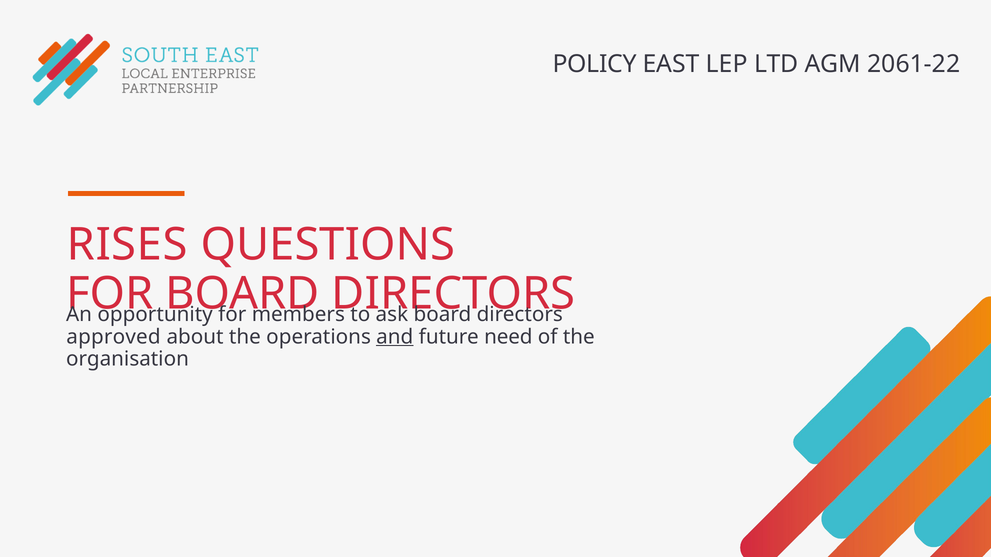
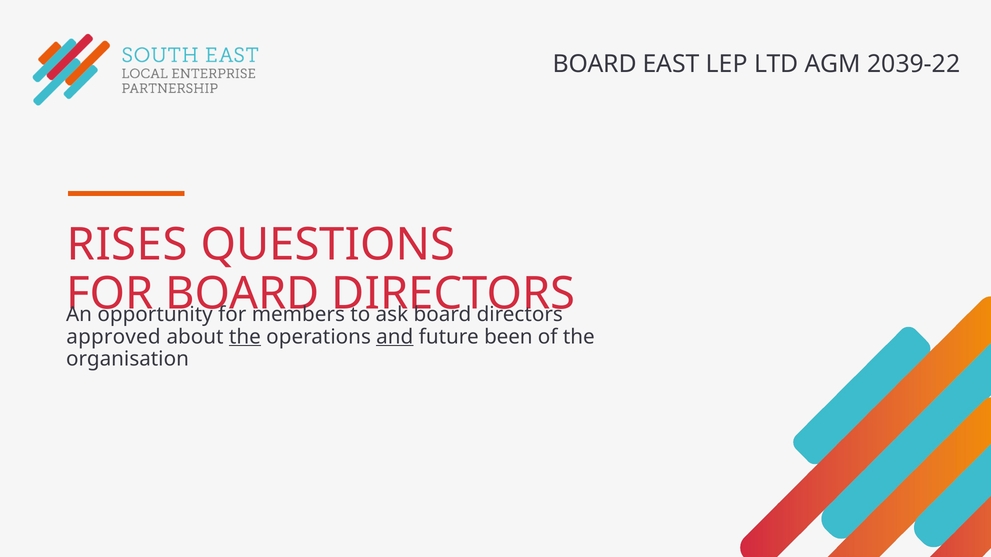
POLICY: POLICY -> BOARD (595, 64)
2061-22: 2061-22 -> 2039-22 (914, 64)
the underline: none -> present (245, 337)
need: need -> been (508, 337)
